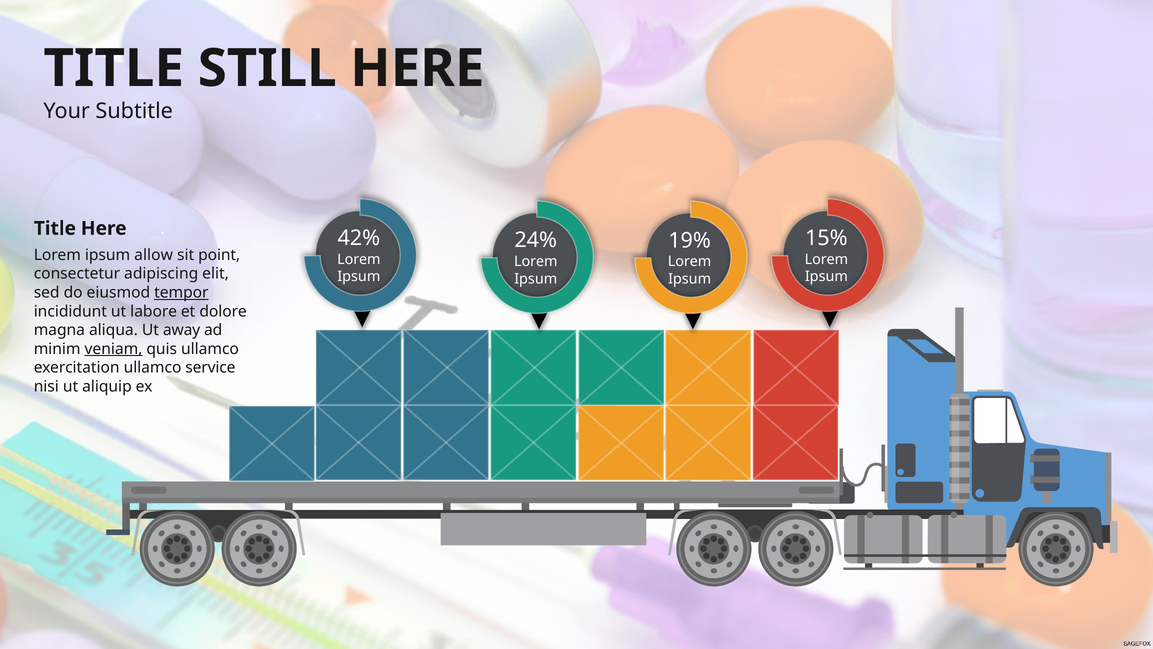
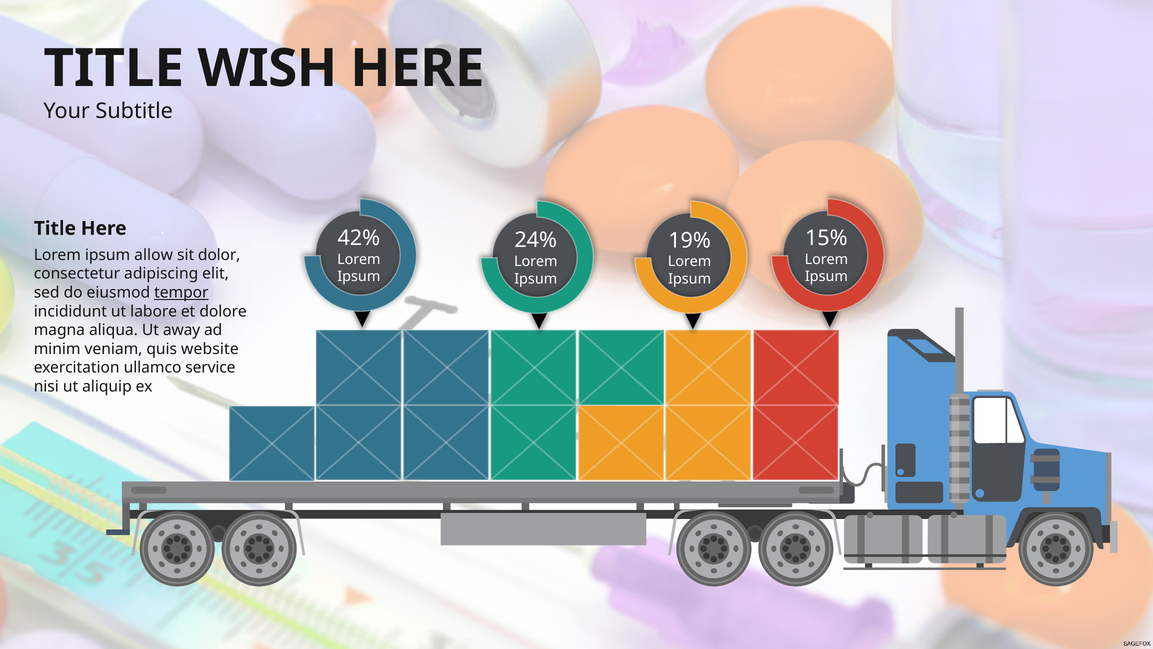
STILL: STILL -> WISH (267, 68)
point: point -> dolor (219, 255)
veniam underline: present -> none (113, 349)
quis ullamco: ullamco -> website (210, 349)
